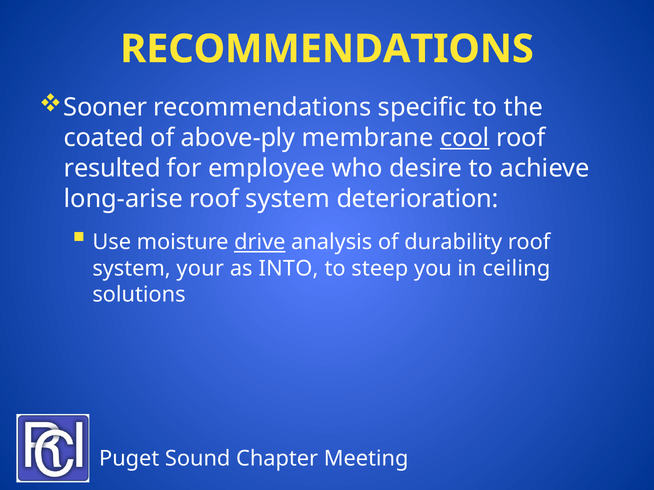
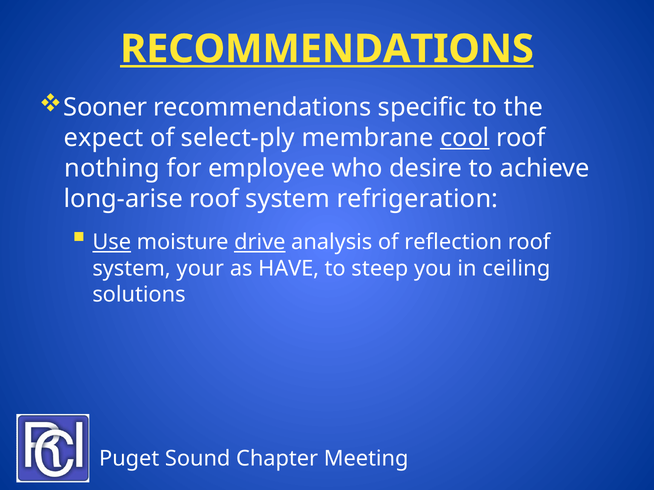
RECOMMENDATIONS underline: none -> present (327, 49)
coated: coated -> expect (104, 138)
above-ply: above-ply -> select-ply (238, 138)
resulted: resulted -> nothing (112, 169)
deterioration: deterioration -> refrigeration (417, 199)
Use underline: none -> present (112, 242)
durability: durability -> reflection (453, 242)
INTO: INTO -> HAVE (289, 269)
